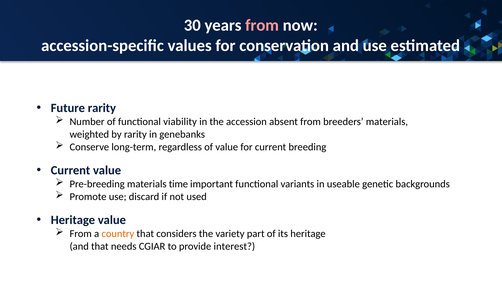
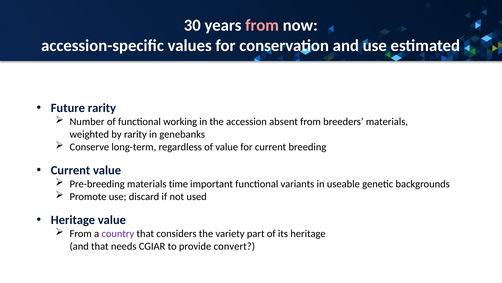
viability: viability -> working (180, 122)
country colour: orange -> purple (118, 233)
interest: interest -> convert (234, 246)
